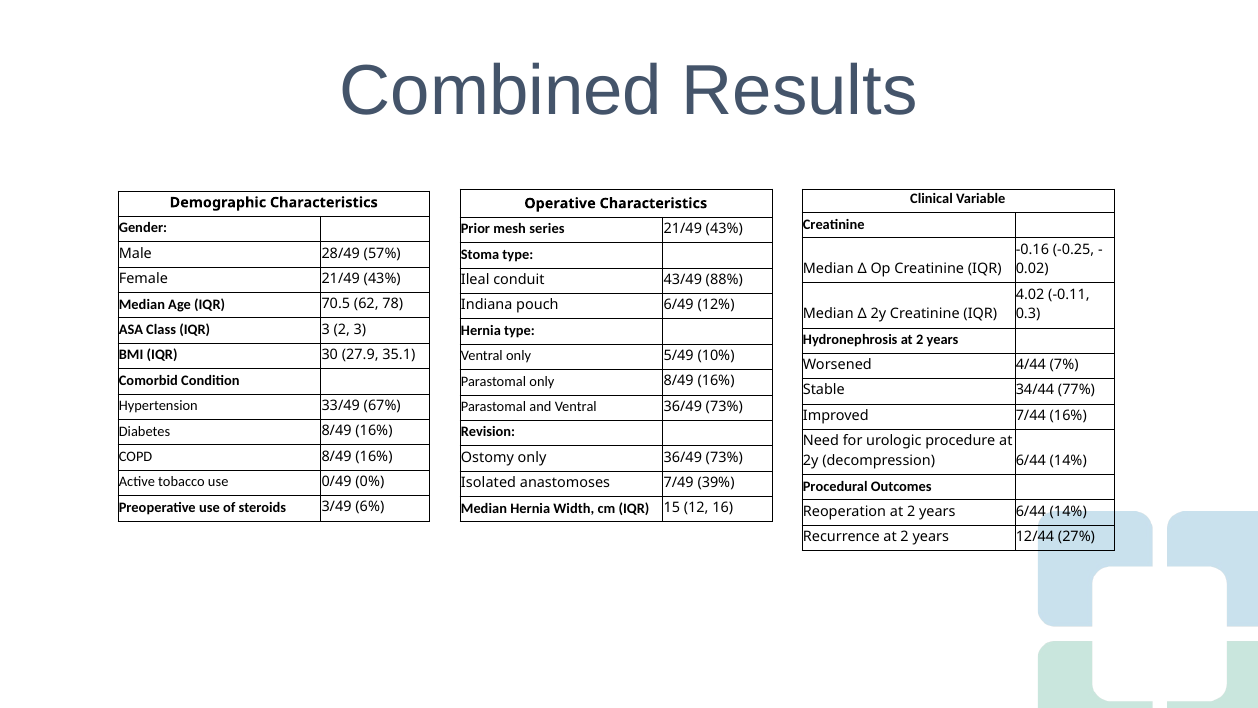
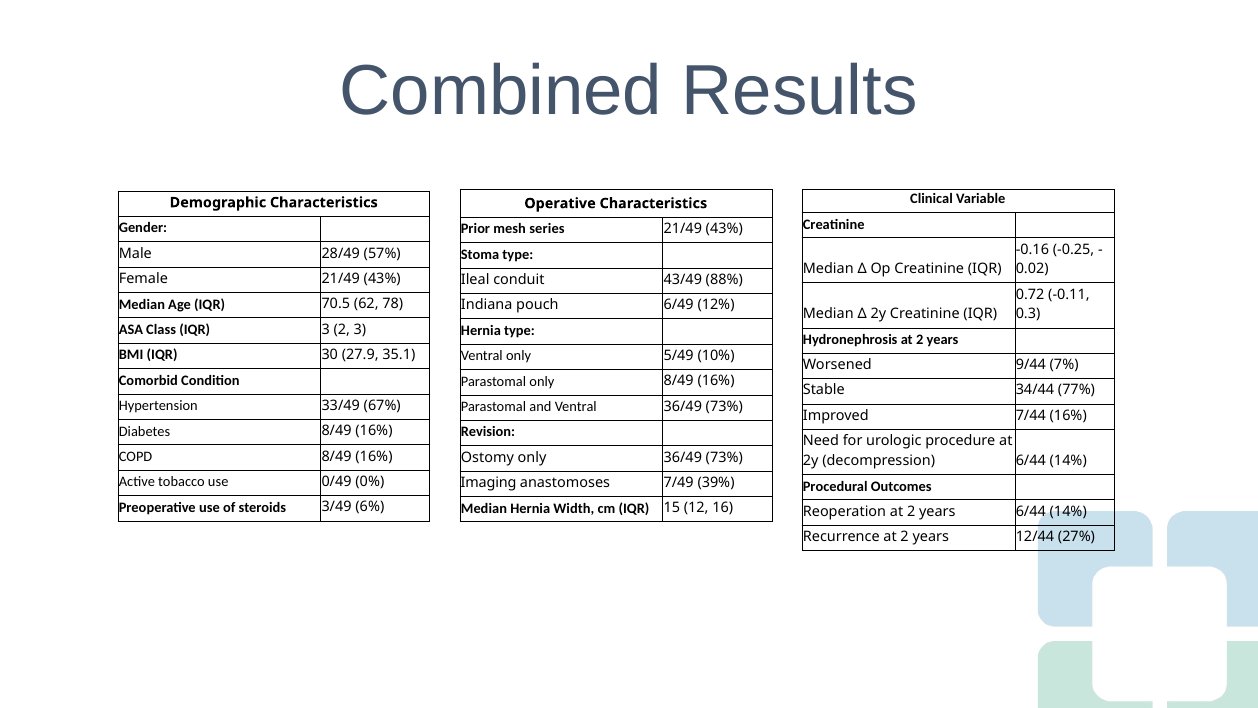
4.02: 4.02 -> 0.72 (1030, 294)
4/44: 4/44 -> 9/44 (1031, 365)
Isolated: Isolated -> Imaging (489, 482)
